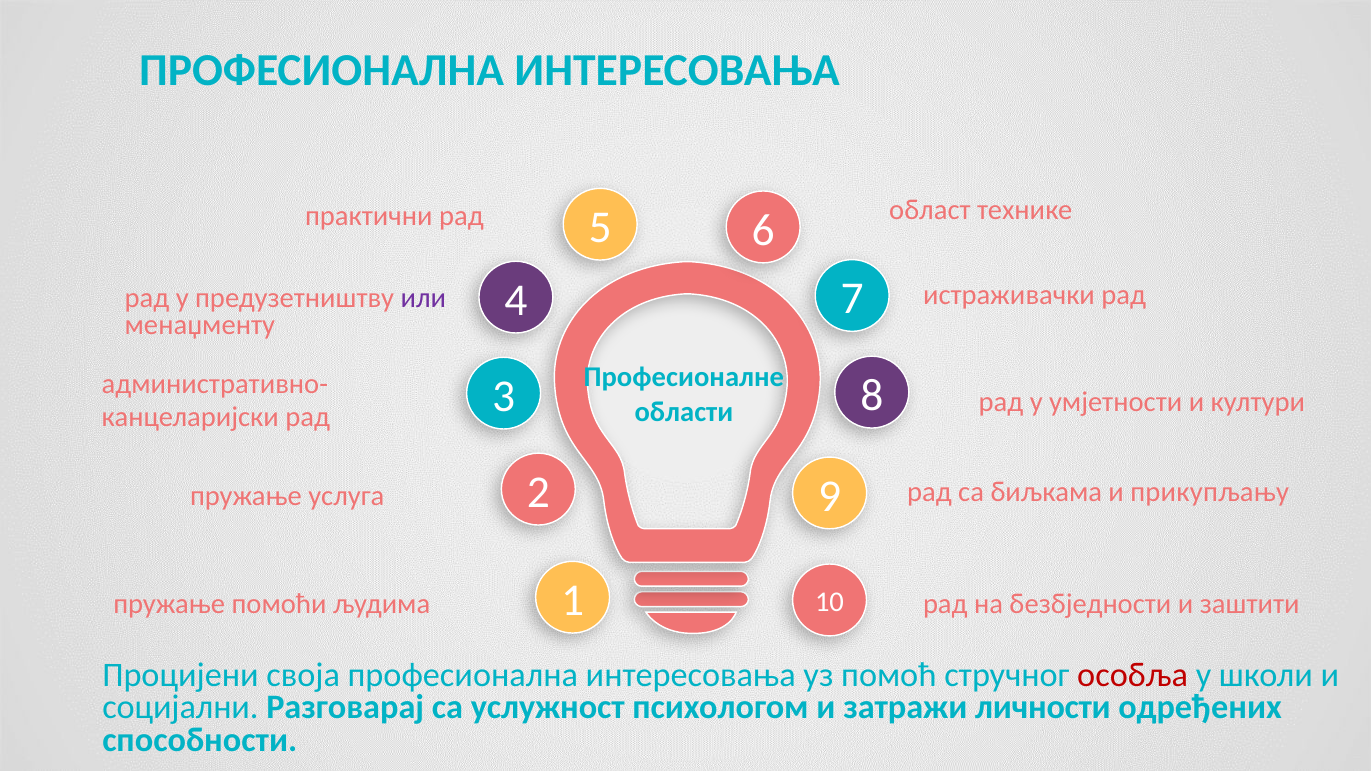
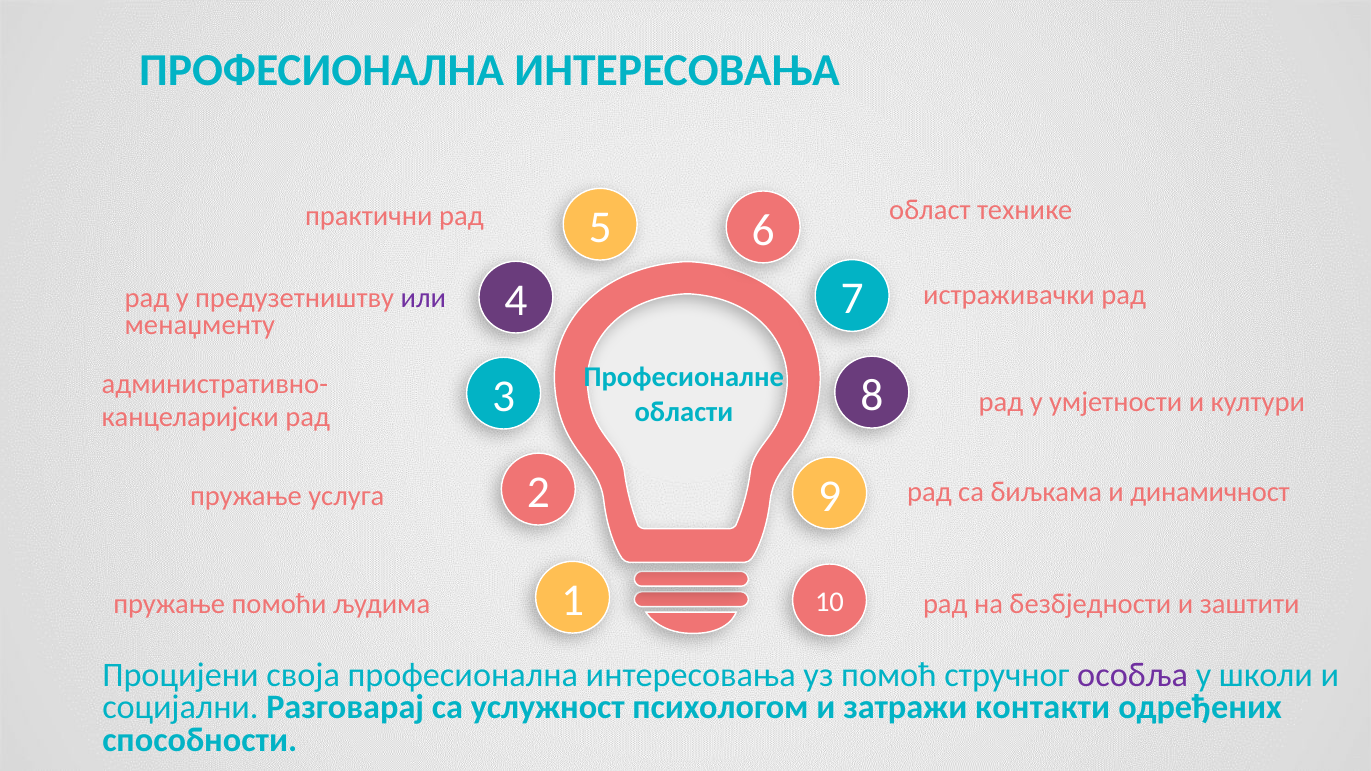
прикупљању: прикупљању -> динамичност (1210, 493)
особља colour: red -> purple (1133, 675)
личности: личности -> контакти (1043, 708)
